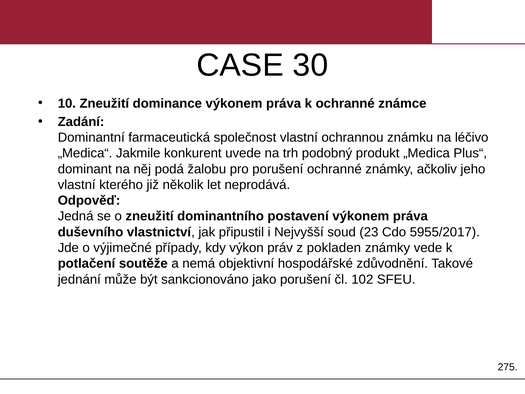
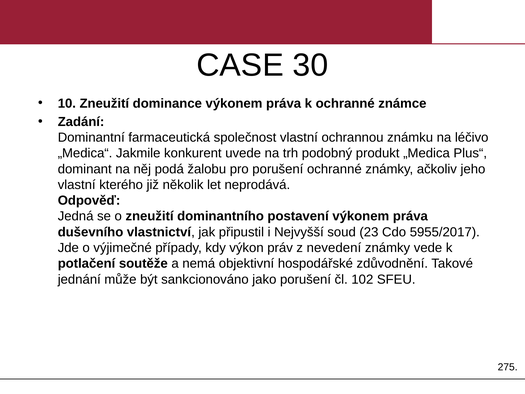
pokladen: pokladen -> nevedení (334, 248)
